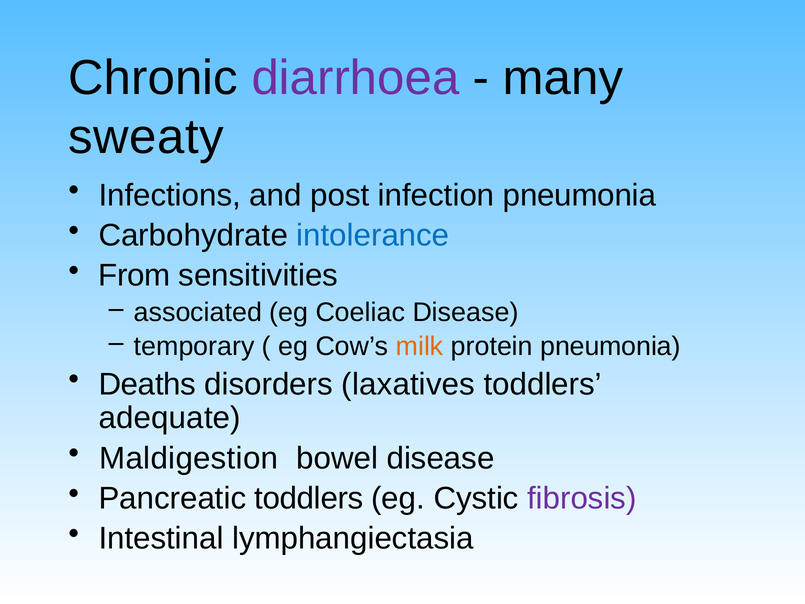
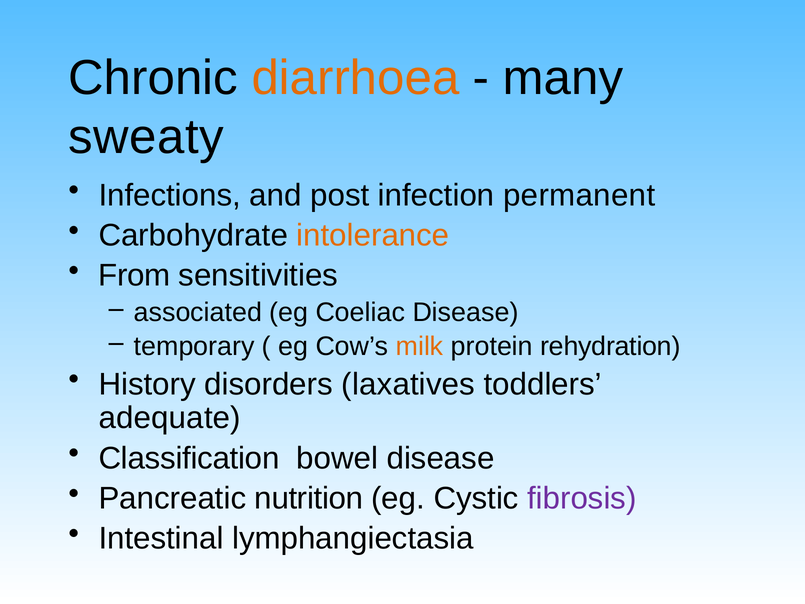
diarrhoea colour: purple -> orange (355, 78)
infection pneumonia: pneumonia -> permanent (579, 195)
intolerance colour: blue -> orange (373, 235)
protein pneumonia: pneumonia -> rehydration (610, 346)
Deaths: Deaths -> History (147, 384)
Maldigestion: Maldigestion -> Classification (189, 458)
Pancreatic toddlers: toddlers -> nutrition (309, 498)
